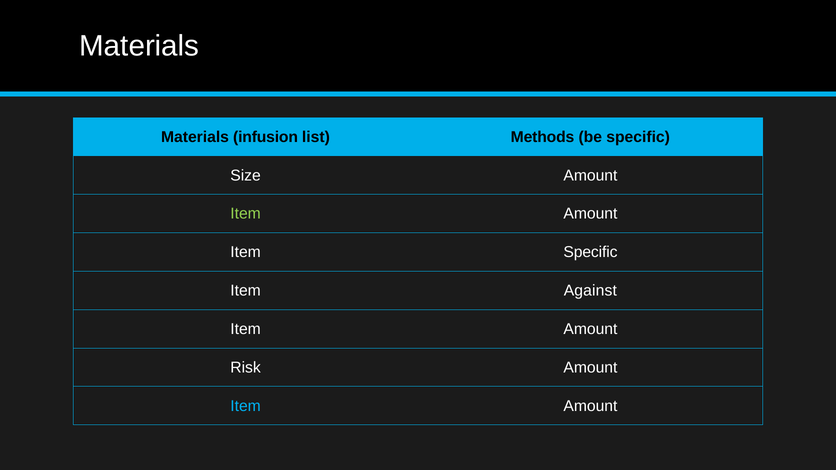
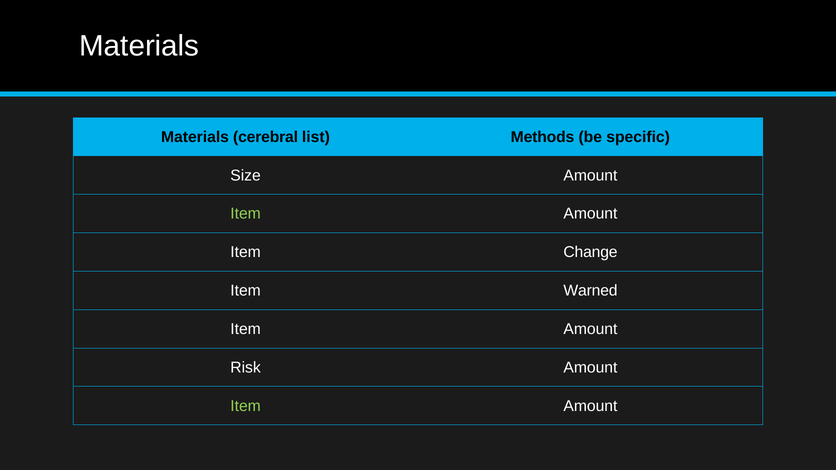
infusion: infusion -> cerebral (266, 137)
Item Specific: Specific -> Change (591, 252)
Against: Against -> Warned (591, 291)
Item colour: light blue -> light green (246, 406)
